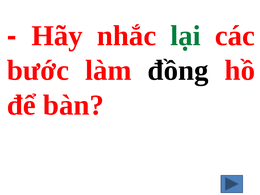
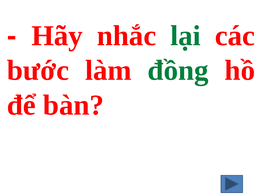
đồng colour: black -> green (178, 70)
